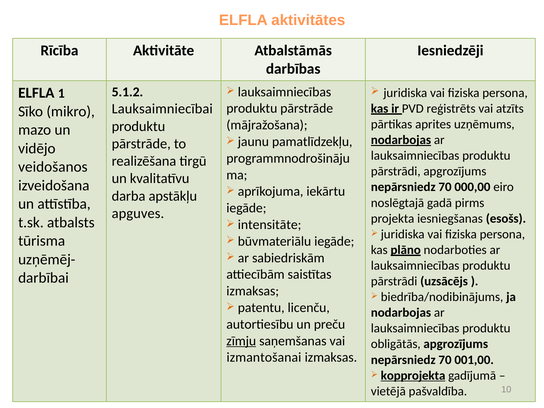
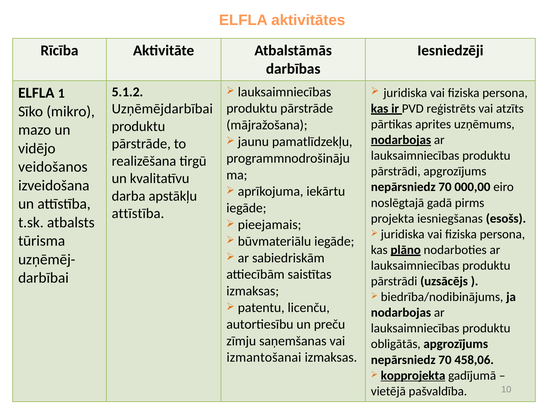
Lauksaimniecībai: Lauksaimniecībai -> Uzņēmējdarbībai (162, 109)
apguves: apguves -> attīstība (138, 213)
intensitāte: intensitāte -> pieejamais (270, 225)
zīmju underline: present -> none (241, 341)
001,00: 001,00 -> 458,06 (474, 360)
